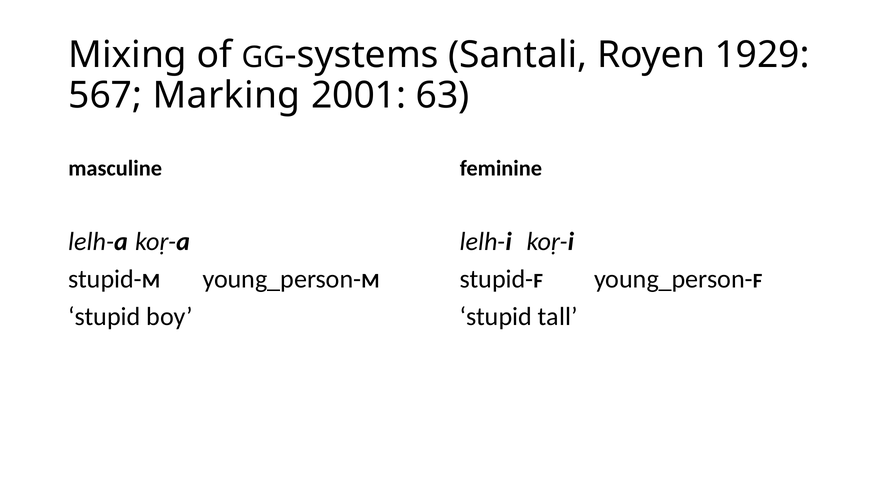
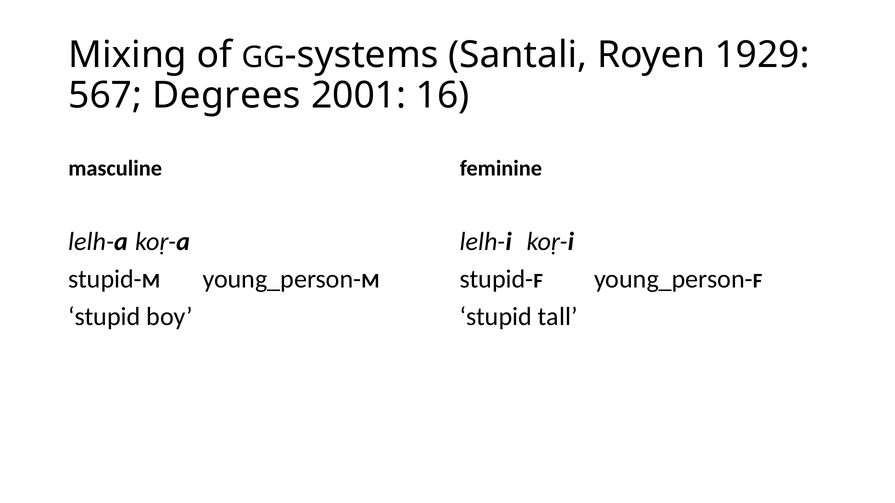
Marking: Marking -> Degrees (226, 95)
63: 63 -> 16 (443, 95)
